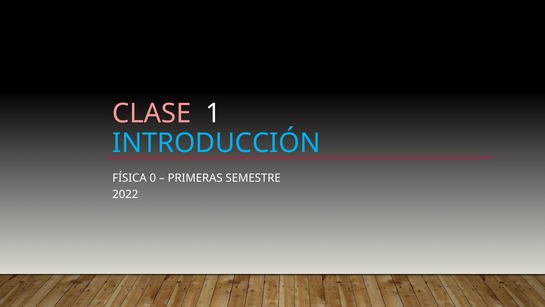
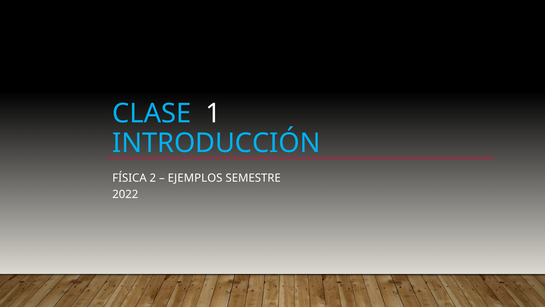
CLASE colour: pink -> light blue (152, 113)
0: 0 -> 2 (153, 178)
PRIMERAS: PRIMERAS -> EJEMPLOS (195, 178)
